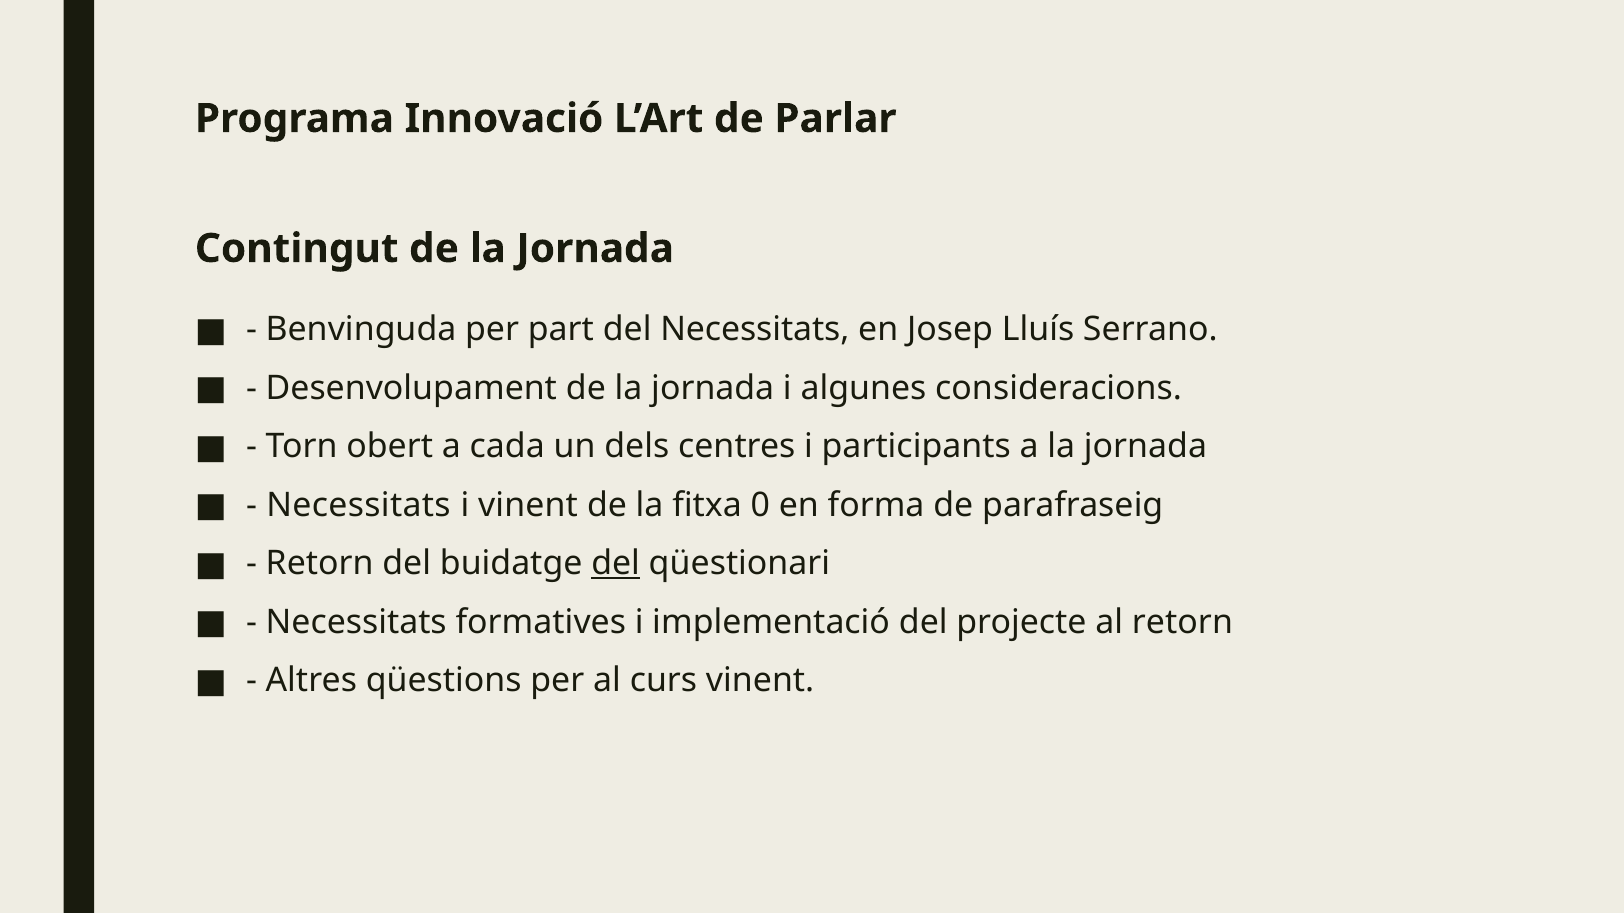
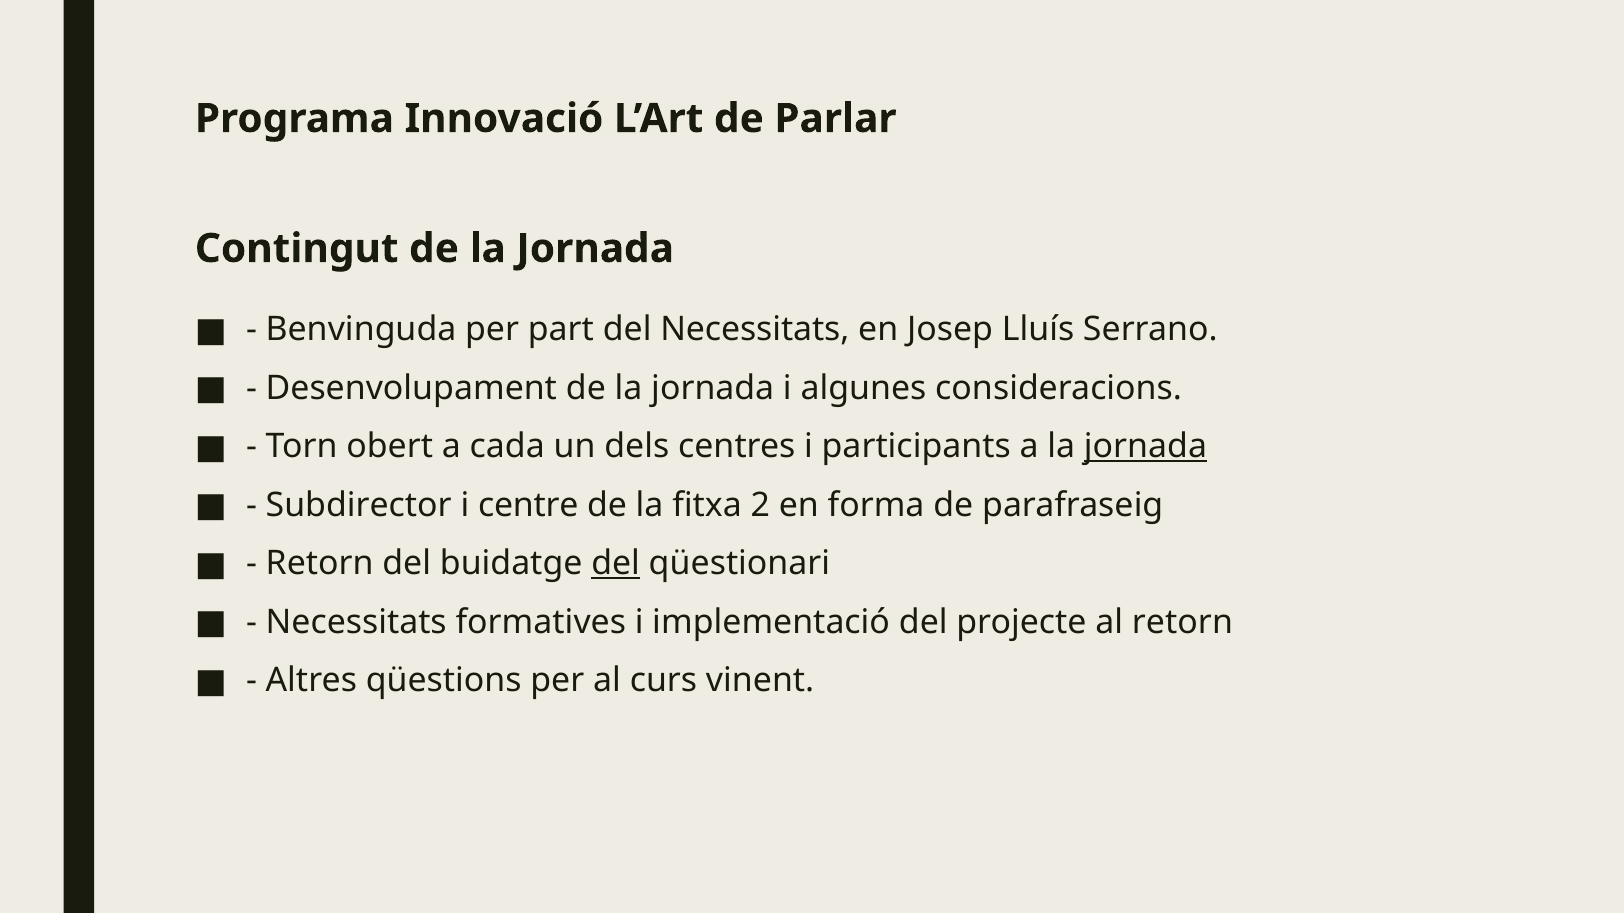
jornada underline: none -> present (1145, 447)
Necessitats: Necessitats -> Subdirector (359, 505)
i vinent: vinent -> centre (528, 505)
0: 0 -> 2 (760, 505)
